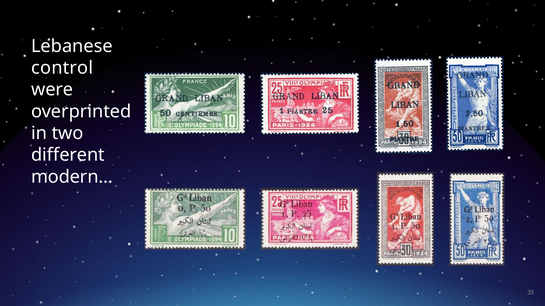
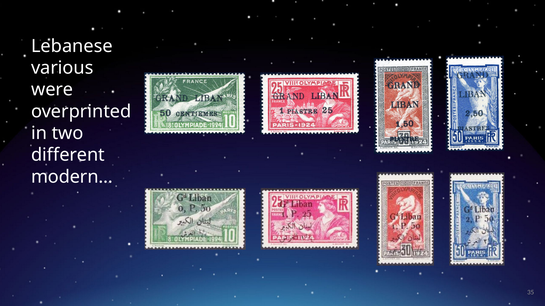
control: control -> various (62, 68)
